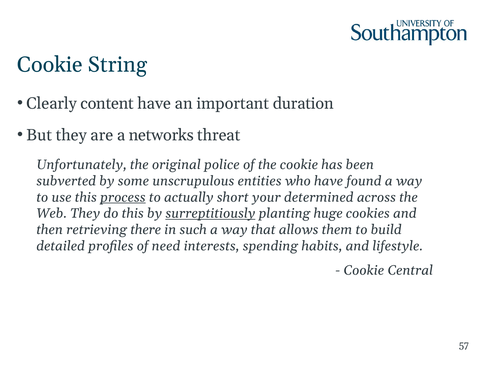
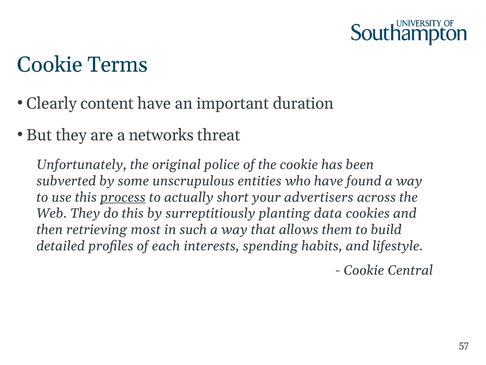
String: String -> Terms (118, 65)
determined: determined -> advertisers (319, 197)
surreptitiously underline: present -> none (210, 213)
huge: huge -> data (328, 213)
there: there -> most (146, 229)
need: need -> each (166, 246)
